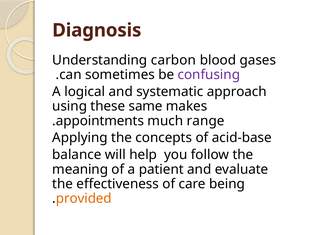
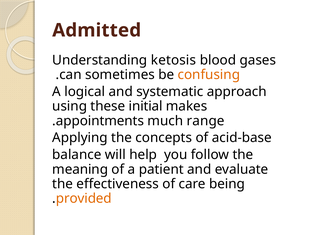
Diagnosis: Diagnosis -> Admitted (97, 30)
carbon: carbon -> ketosis (173, 60)
confusing colour: purple -> orange (209, 75)
same: same -> initial (146, 106)
